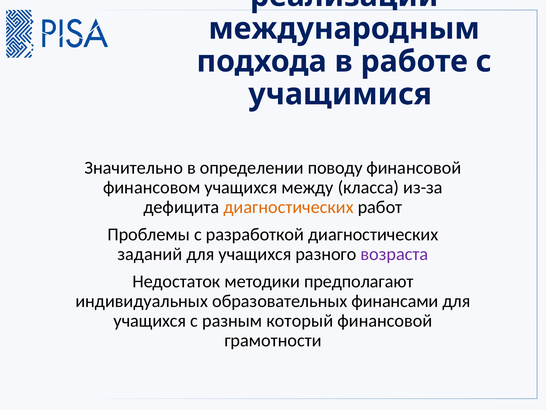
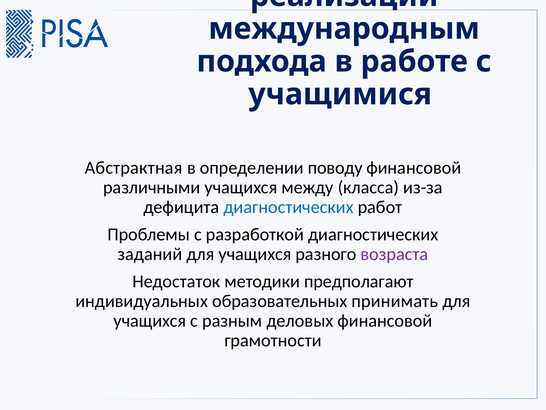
Значительно: Значительно -> Абстрактная (134, 168)
финансовом: финансовом -> различными (152, 187)
диагностических colour: orange -> blue (289, 207)
финансами: финансами -> принимать (395, 301)
который: который -> деловых (300, 320)
